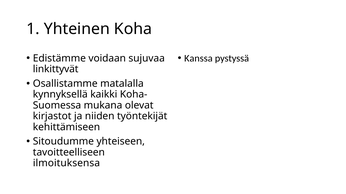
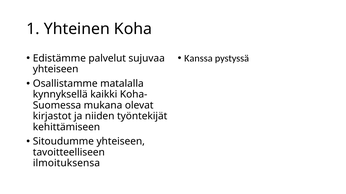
voidaan: voidaan -> palvelut (107, 58)
linkittyvät: linkittyvät -> yhteiseen (56, 69)
